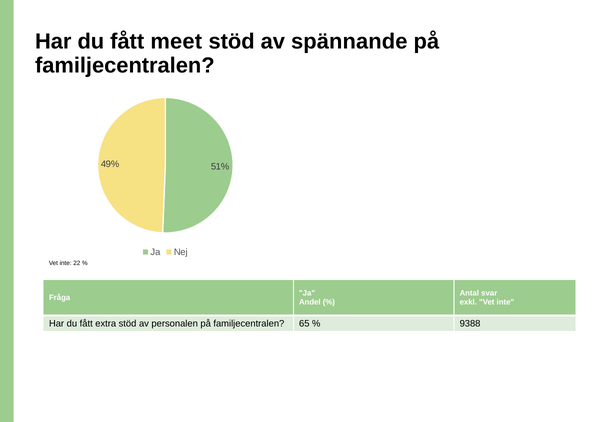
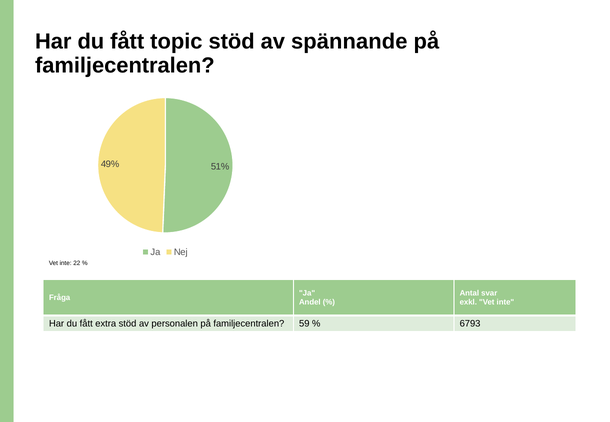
meet: meet -> topic (176, 42)
65: 65 -> 59 (304, 324)
9388: 9388 -> 6793 (470, 324)
